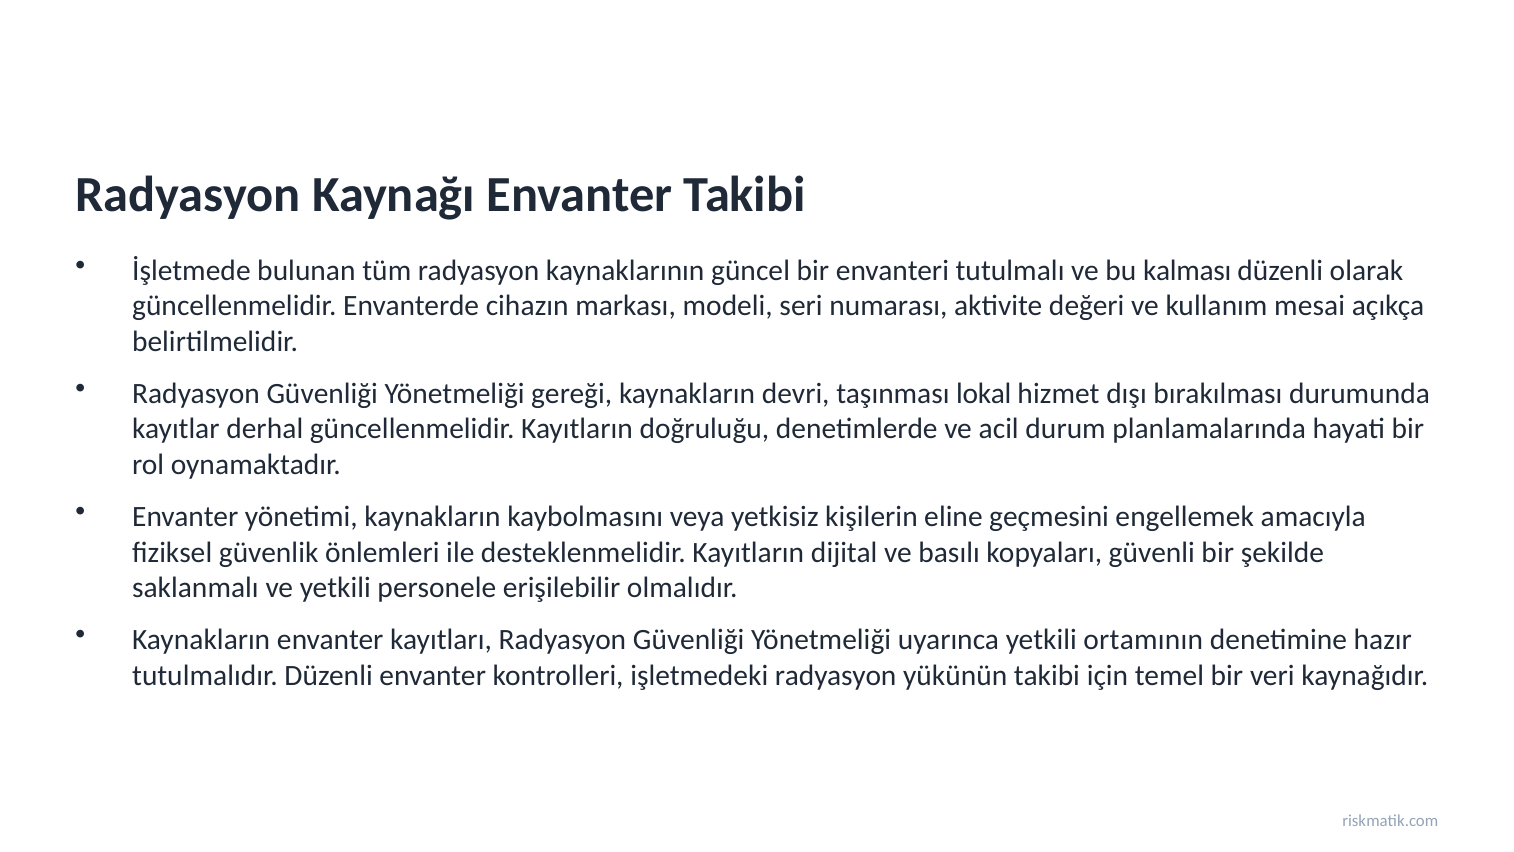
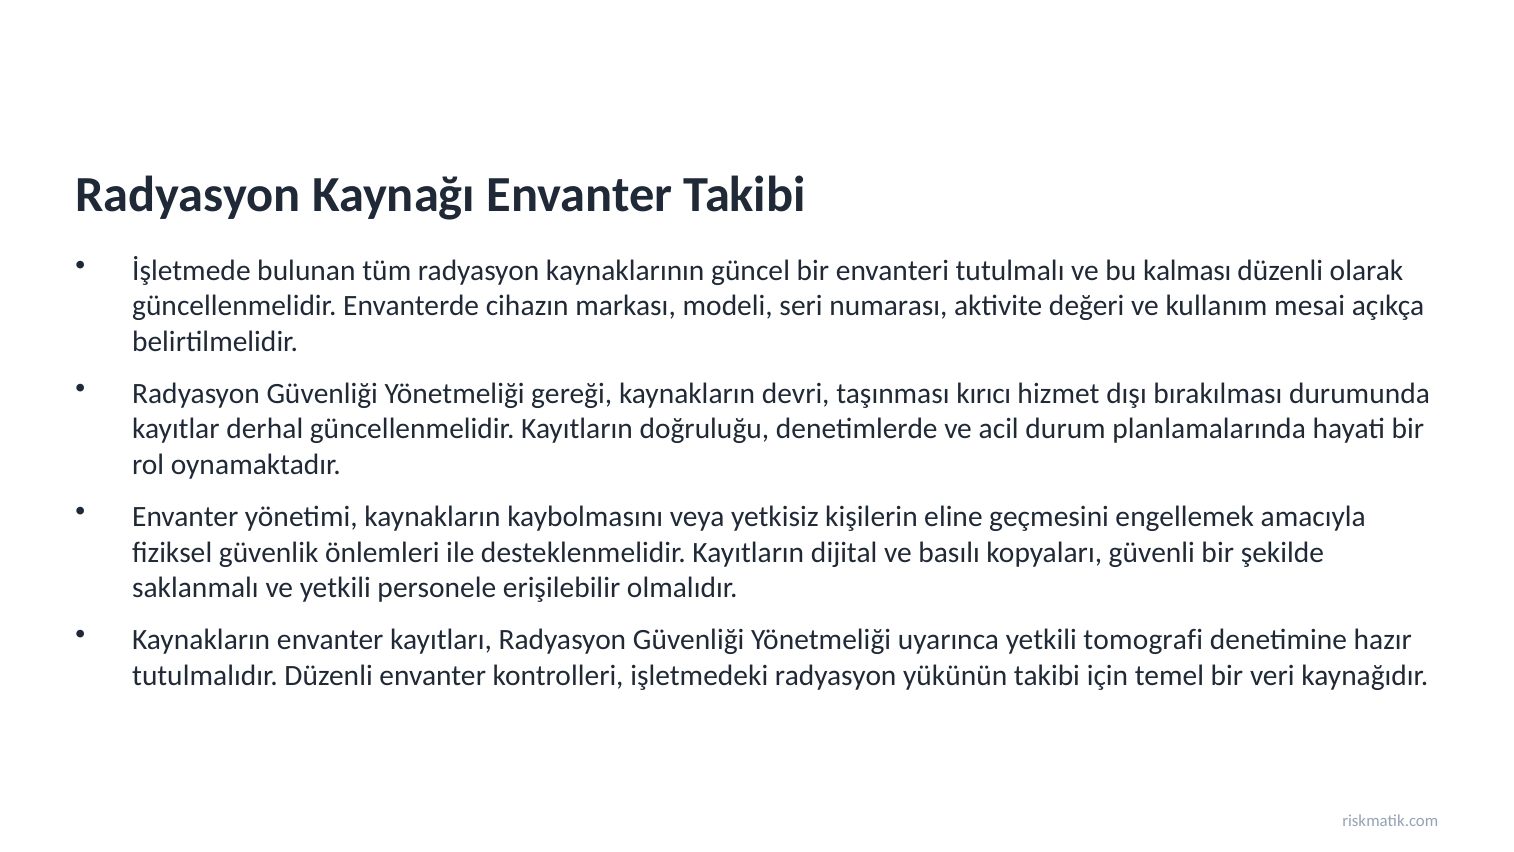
lokal: lokal -> kırıcı (984, 394)
ortamının: ortamının -> tomografi (1143, 640)
